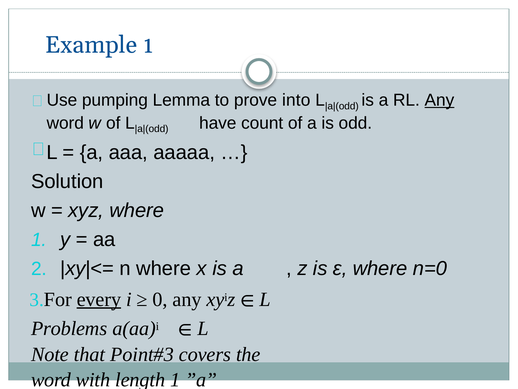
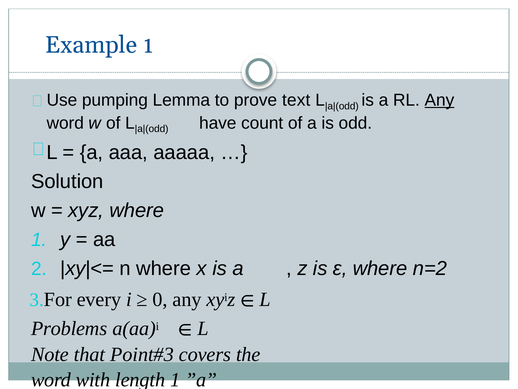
into: into -> text (296, 100)
n=0: n=0 -> n=2 (430, 268)
every underline: present -> none (99, 299)
